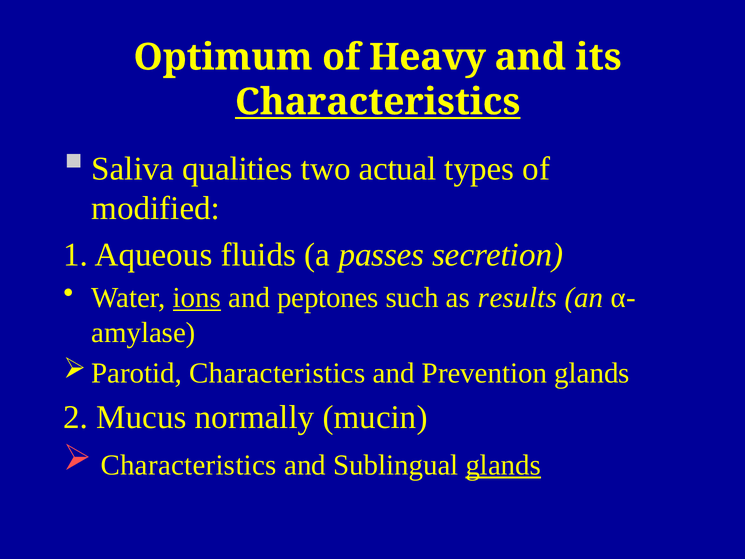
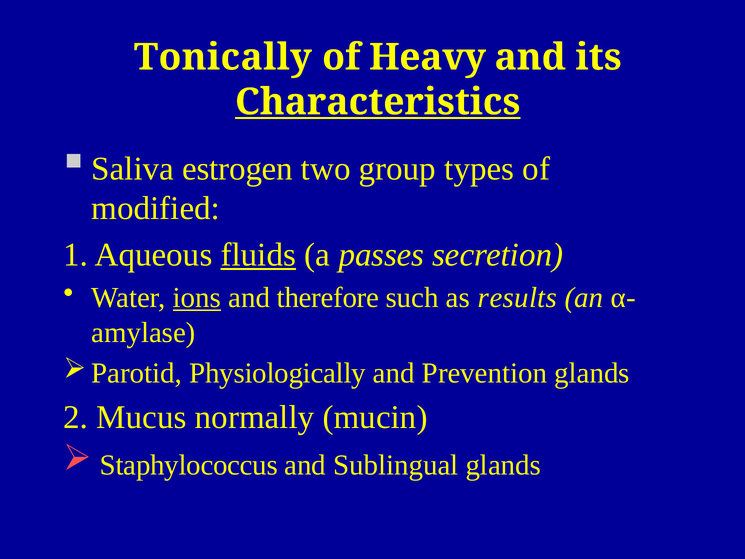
Optimum: Optimum -> Tonically (223, 57)
qualities: qualities -> estrogen (238, 169)
actual: actual -> group (397, 169)
fluids underline: none -> present (258, 255)
peptones: peptones -> therefore (328, 298)
Characteristics: Characteristics -> Physiologically (278, 373)
Characteristics: Characteristics -> Staphylococcus (189, 465)
glands underline: present -> none (503, 465)
